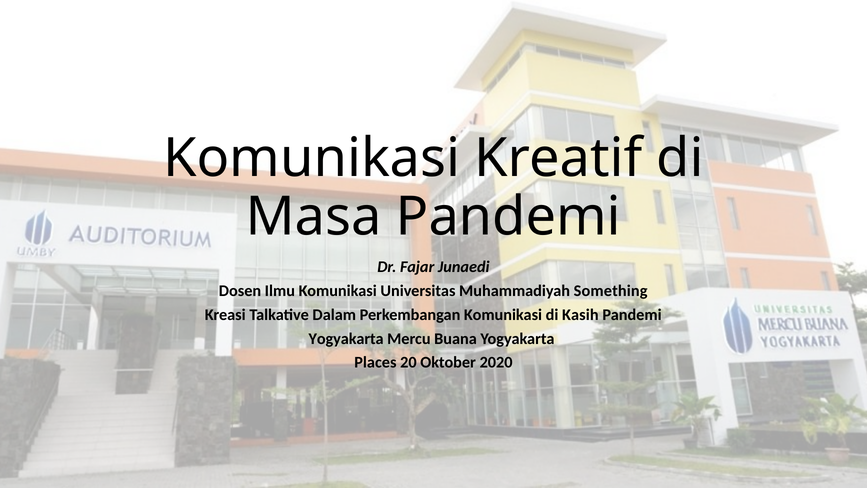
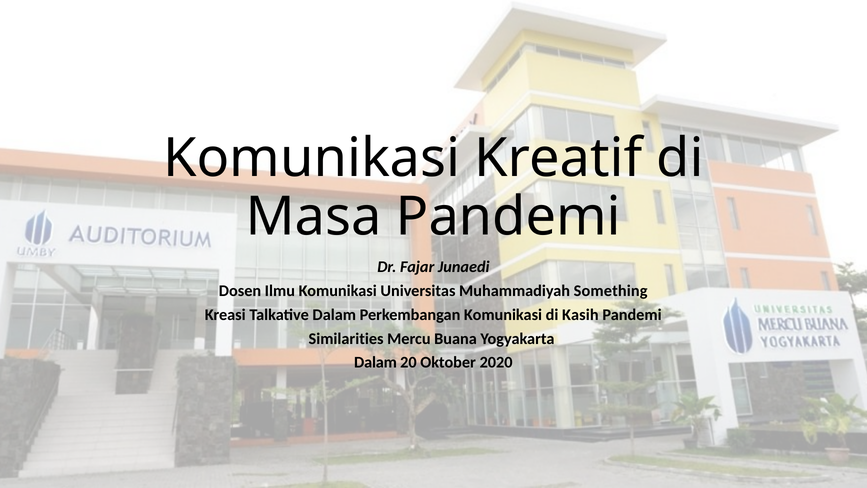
Yogyakarta: Yogyakarta -> Similarities (346, 338)
Places: Places -> Dalam (375, 362)
